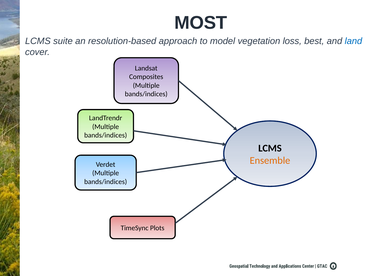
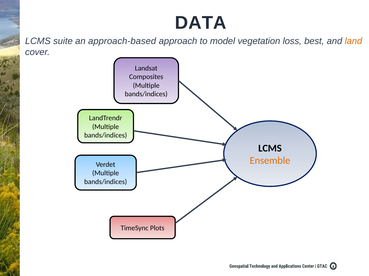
MOST: MOST -> DATA (201, 23)
resolution-based: resolution-based -> approach-based (122, 41)
land colour: blue -> orange (353, 41)
